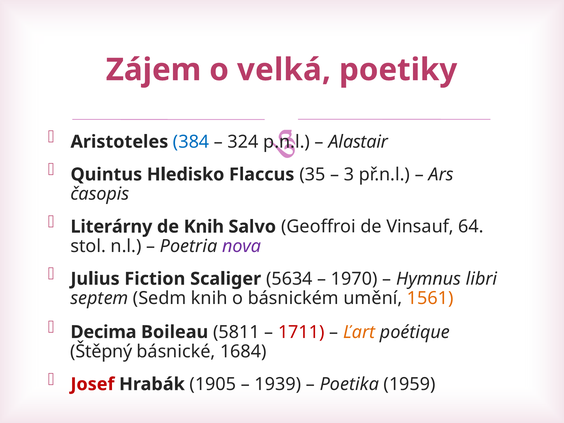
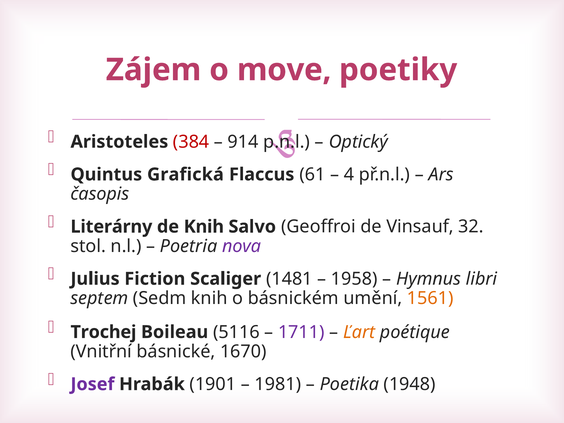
velká: velká -> move (284, 70)
384 colour: blue -> red (191, 142)
324: 324 -> 914 (243, 142)
Alastair: Alastair -> Optický (358, 142)
Hledisko: Hledisko -> Grafická (185, 174)
35: 35 -> 61 (312, 174)
3: 3 -> 4 (349, 174)
64: 64 -> 32 (471, 227)
5634: 5634 -> 1481 (289, 279)
1970: 1970 -> 1958 (354, 279)
Decima: Decima -> Trochej (103, 332)
5811: 5811 -> 5116 (236, 332)
1711 colour: red -> purple (301, 332)
Štěpný: Štěpný -> Vnitřní (101, 352)
1684: 1684 -> 1670 (243, 352)
Josef colour: red -> purple (92, 384)
1905: 1905 -> 1901 (213, 384)
1939: 1939 -> 1981 (278, 384)
1959: 1959 -> 1948 (410, 384)
